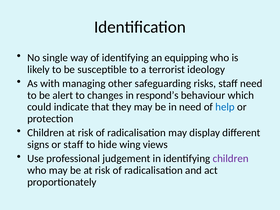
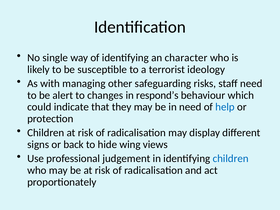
equipping: equipping -> character (186, 58)
or staff: staff -> back (74, 145)
children colour: purple -> blue (231, 159)
